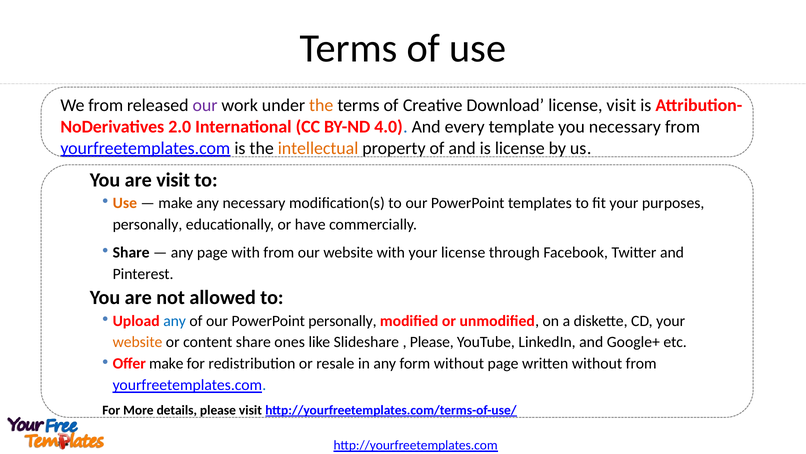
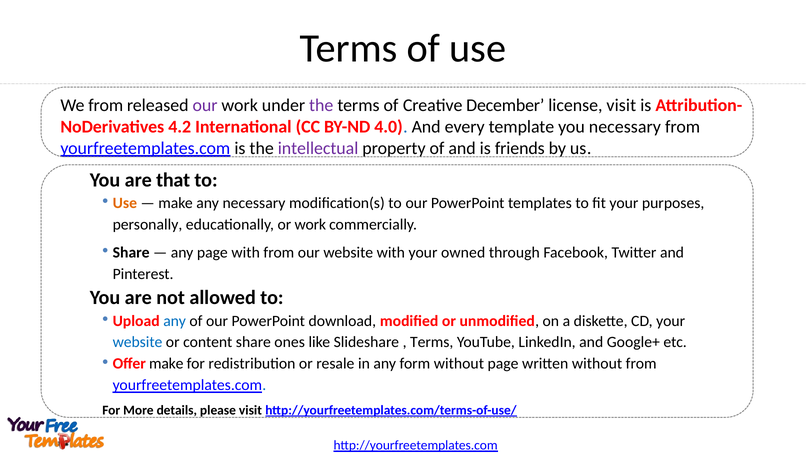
the colour: orange -> purple (321, 105)
Download: Download -> December (505, 105)
2.0: 2.0 -> 4.2 (180, 126)
intellectual colour: orange -> purple (318, 148)
is license: license -> friends (520, 148)
are visit: visit -> that (173, 180)
or have: have -> work (310, 224)
your license: license -> owned (463, 252)
PowerPoint personally: personally -> download (342, 320)
website colour: orange -> blue (138, 342)
Please: Please -> Terms (432, 342)
